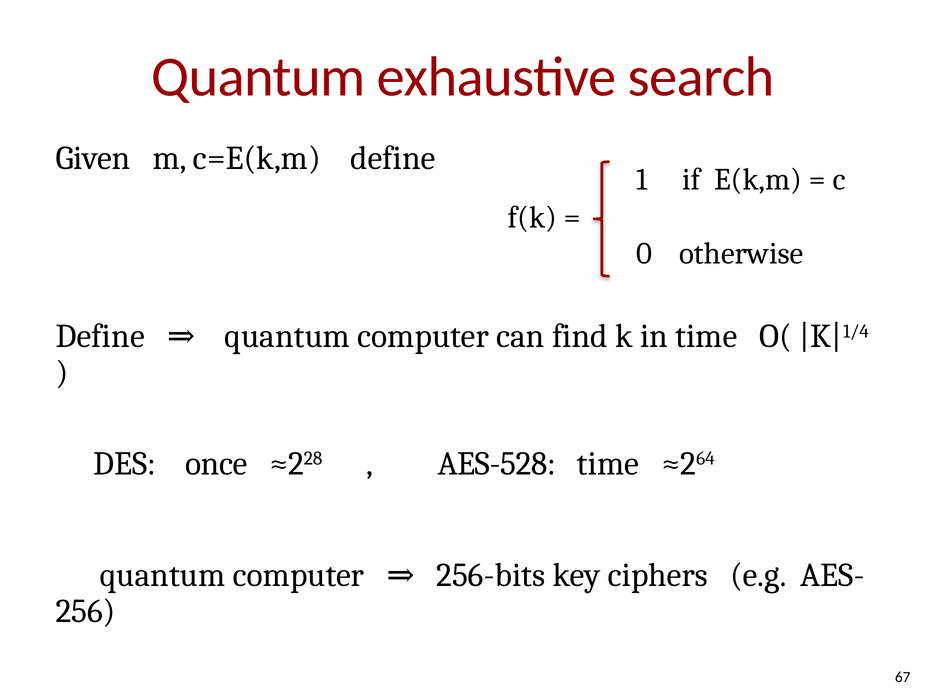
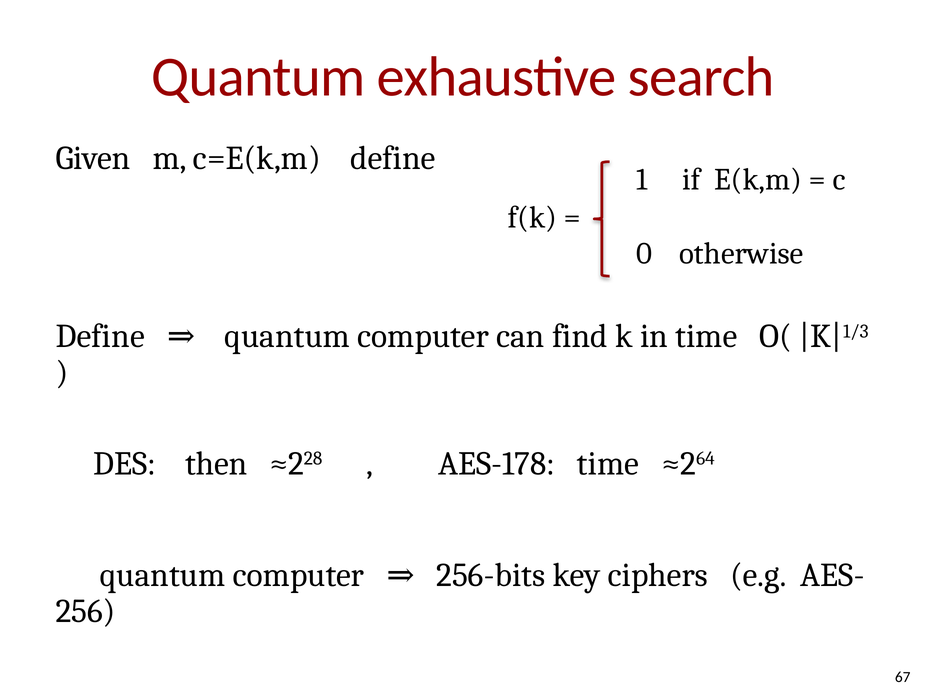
1/4: 1/4 -> 1/3 (856, 331)
once: once -> then (216, 463)
AES-528: AES-528 -> AES-178 (497, 463)
